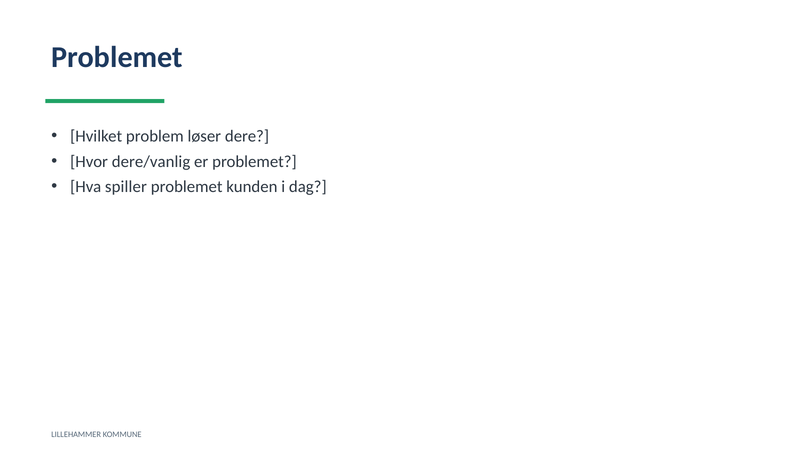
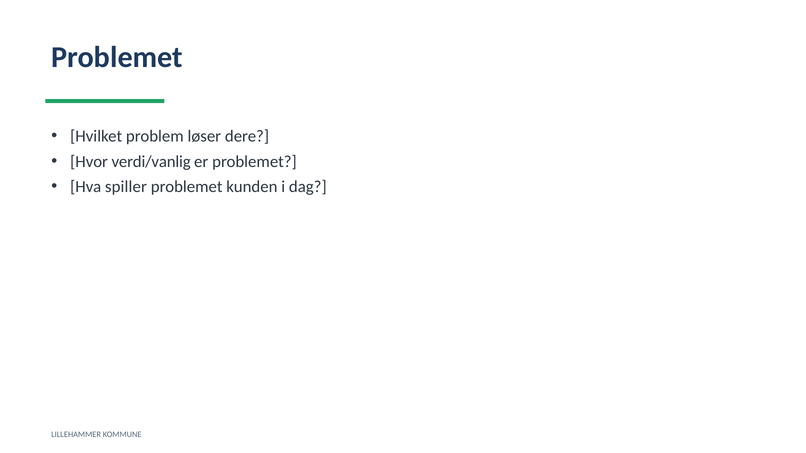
dere/vanlig: dere/vanlig -> verdi/vanlig (151, 162)
